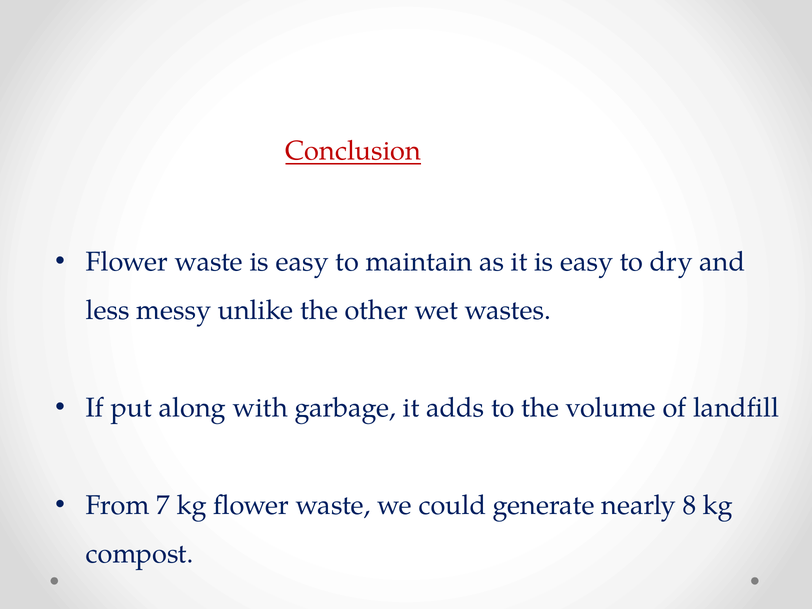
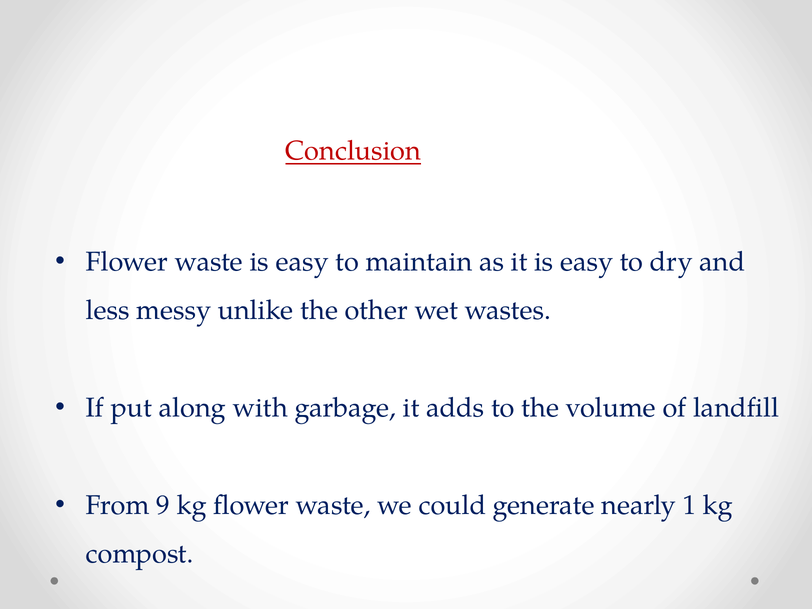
7: 7 -> 9 (163, 505)
8: 8 -> 1 (689, 505)
